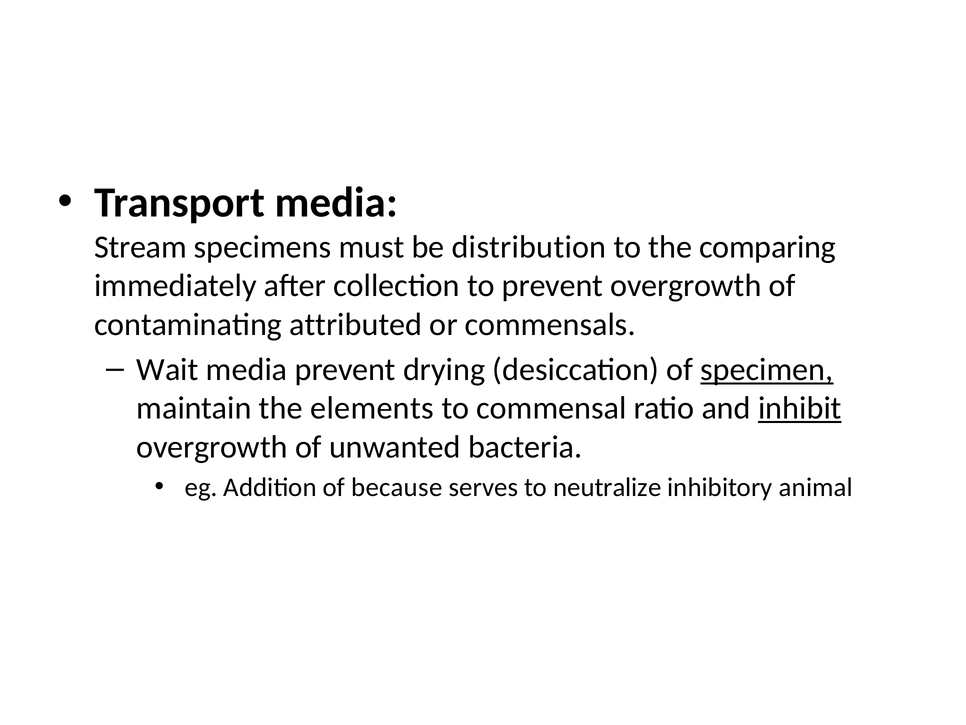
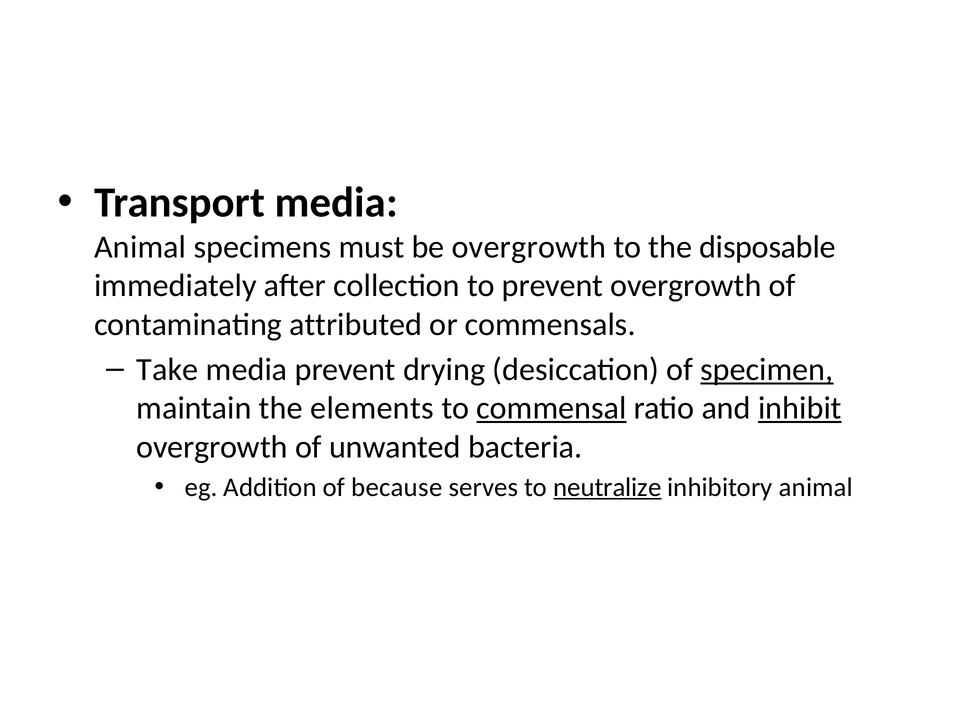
Stream: Stream -> Animal (140, 247)
be distribution: distribution -> overgrowth (529, 247)
comparing: comparing -> disposable (768, 247)
Wait: Wait -> Take (167, 369)
commensal underline: none -> present (551, 408)
neutralize underline: none -> present (607, 487)
